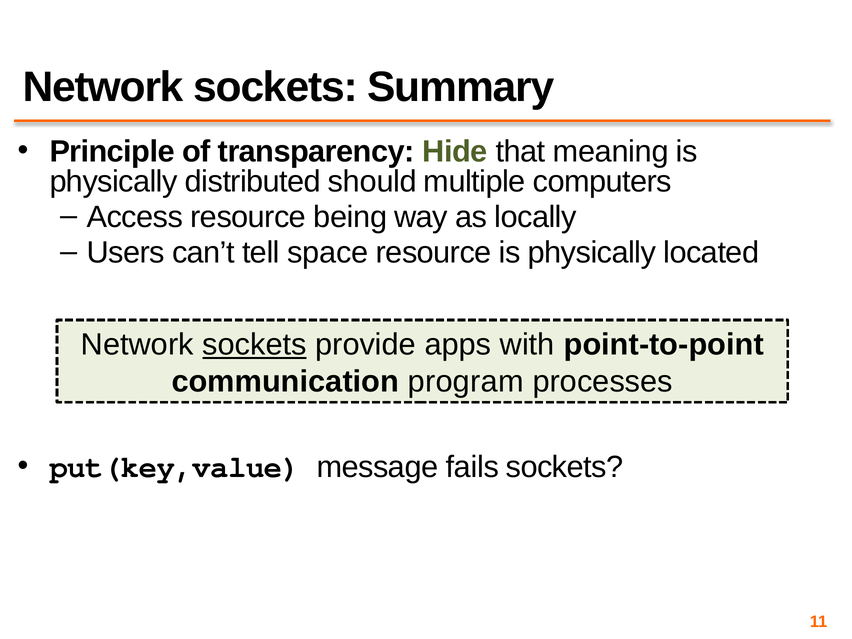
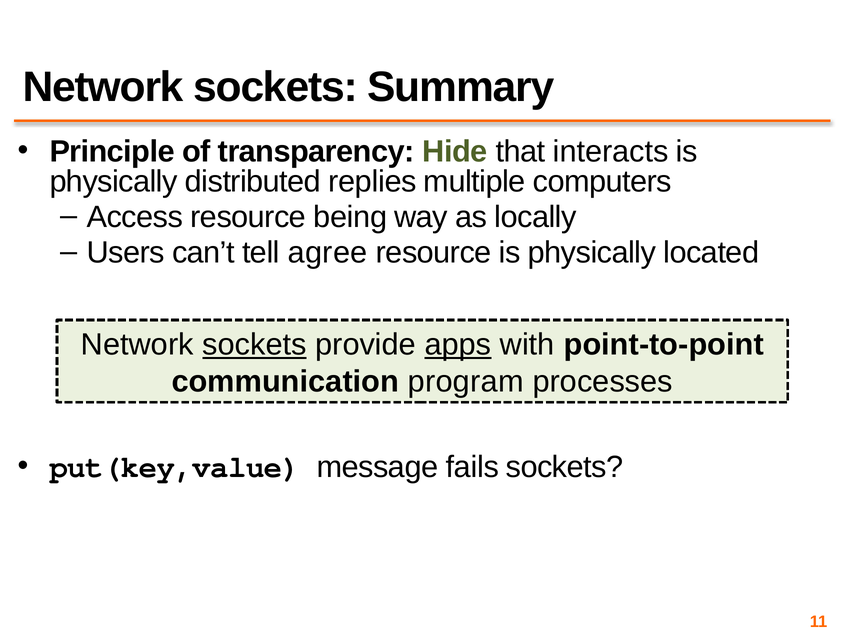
meaning: meaning -> interacts (611, 152)
should: should -> replies (372, 181)
space: space -> agree (328, 253)
apps underline: none -> present (458, 345)
